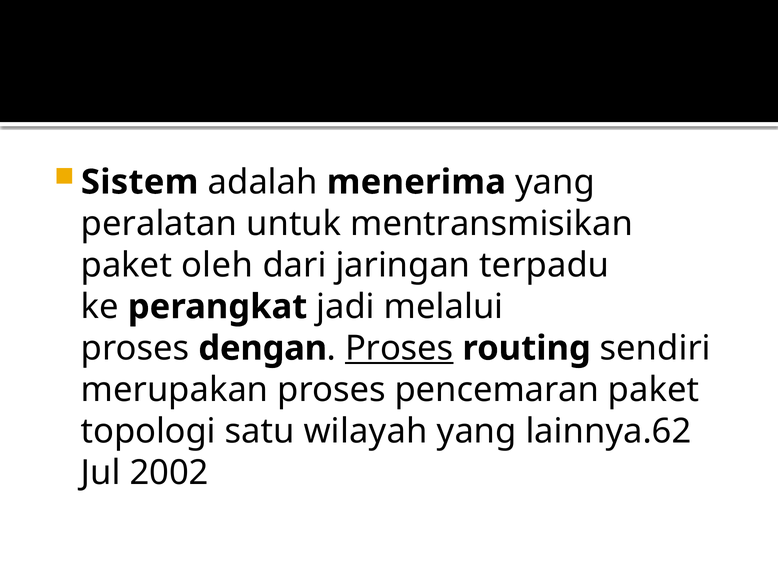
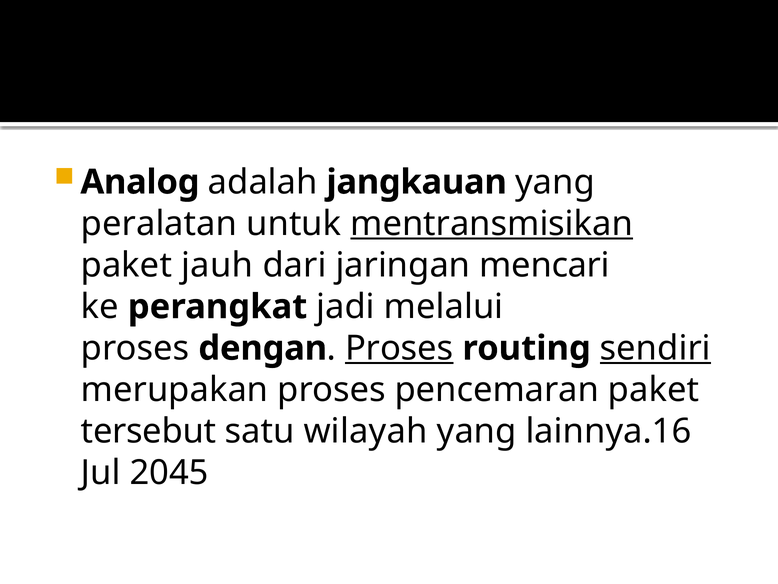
Sistem: Sistem -> Analog (140, 182)
menerima: menerima -> jangkauan (417, 182)
mentransmisikan underline: none -> present (492, 223)
oleh: oleh -> jauh (217, 265)
terpadu: terpadu -> mencari (545, 265)
sendiri underline: none -> present (655, 348)
topologi: topologi -> tersebut (148, 431)
lainnya.62: lainnya.62 -> lainnya.16 (609, 431)
2002: 2002 -> 2045 (169, 473)
